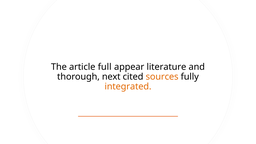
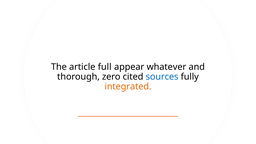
literature: literature -> whatever (166, 67)
next: next -> zero (111, 77)
sources colour: orange -> blue (162, 77)
